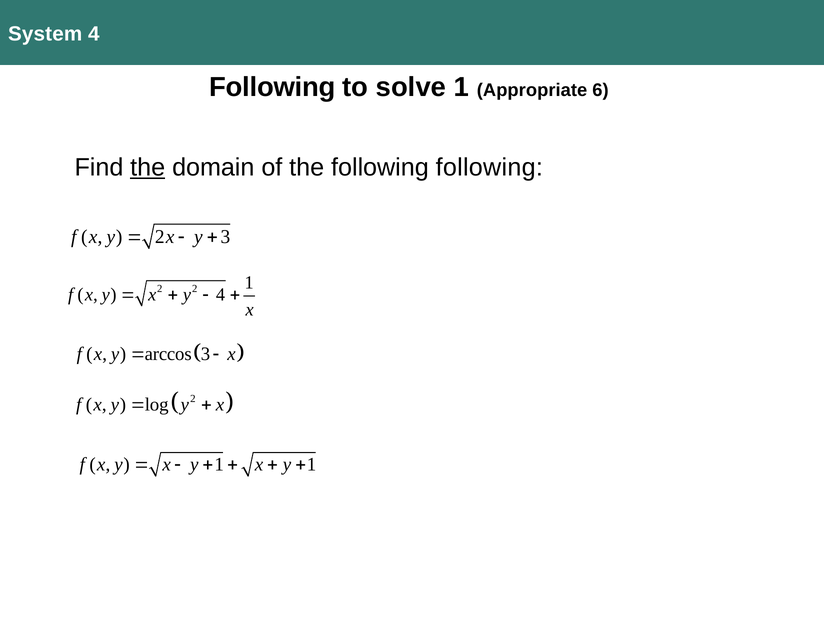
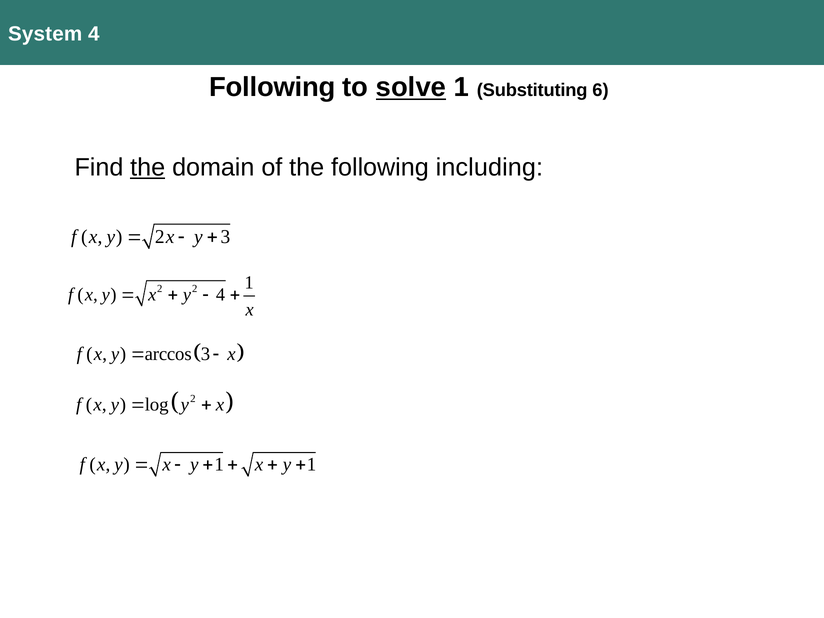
solve underline: none -> present (411, 87)
Appropriate: Appropriate -> Substituting (532, 90)
following following: following -> including (489, 167)
